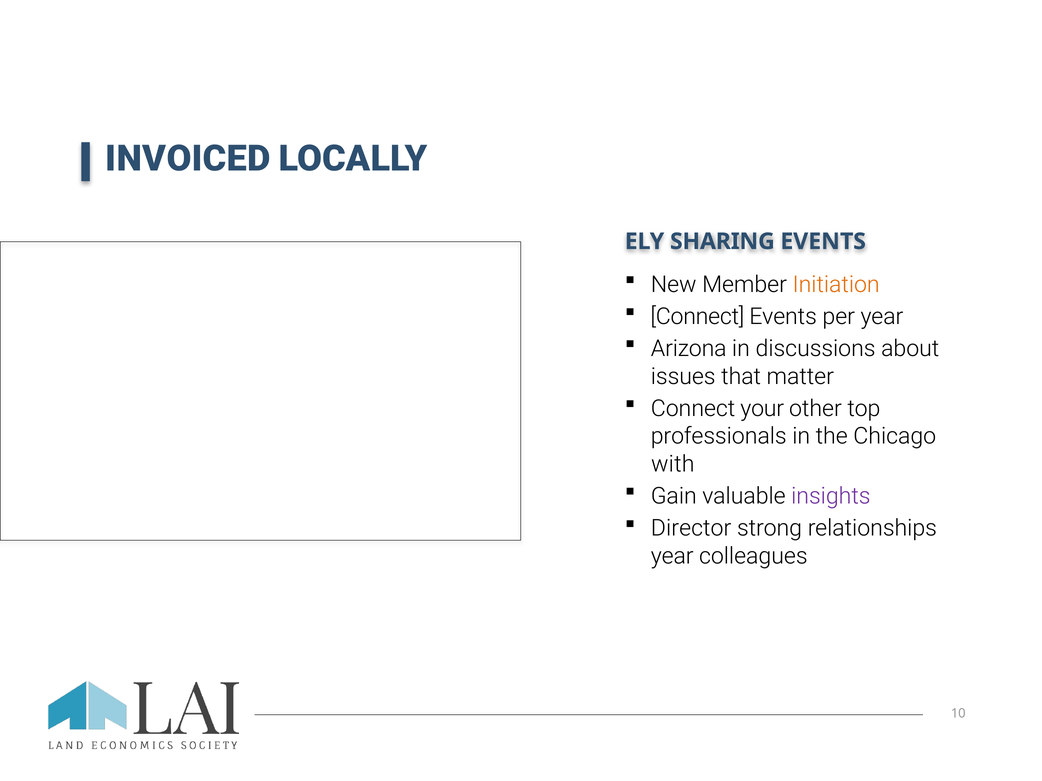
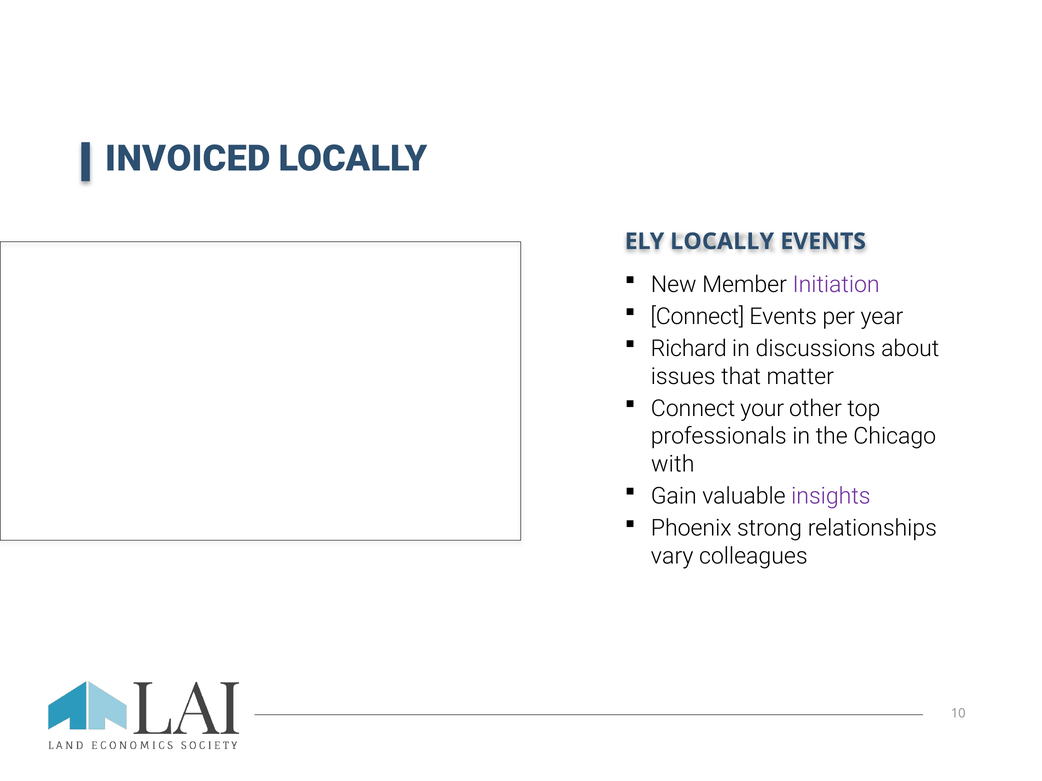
ELY SHARING: SHARING -> LOCALLY (722, 242)
Initiation colour: orange -> purple (836, 285)
Arizona: Arizona -> Richard (689, 349)
Director: Director -> Phoenix (691, 529)
year: year -> vary (672, 556)
